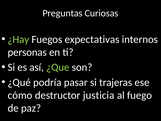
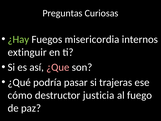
expectativas: expectativas -> misericordia (92, 39)
personas: personas -> extinguir (27, 52)
¿Que colour: light green -> pink (58, 67)
